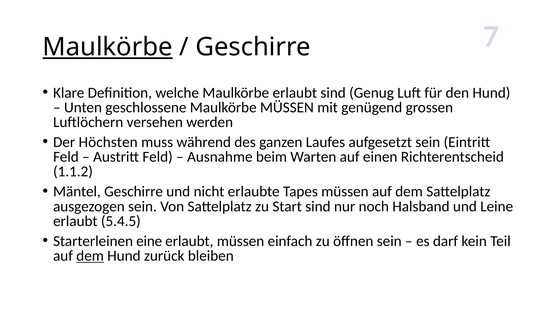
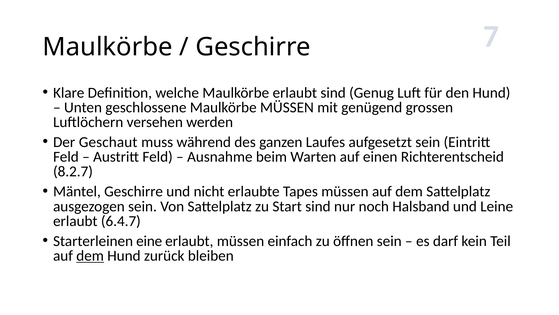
Maulkörbe underline: present -> none (108, 47)
Höchsten: Höchsten -> Geschaut (108, 142)
1.1.2: 1.1.2 -> 8.2.7 (73, 171)
5.4.5: 5.4.5 -> 6.4.7 (121, 221)
